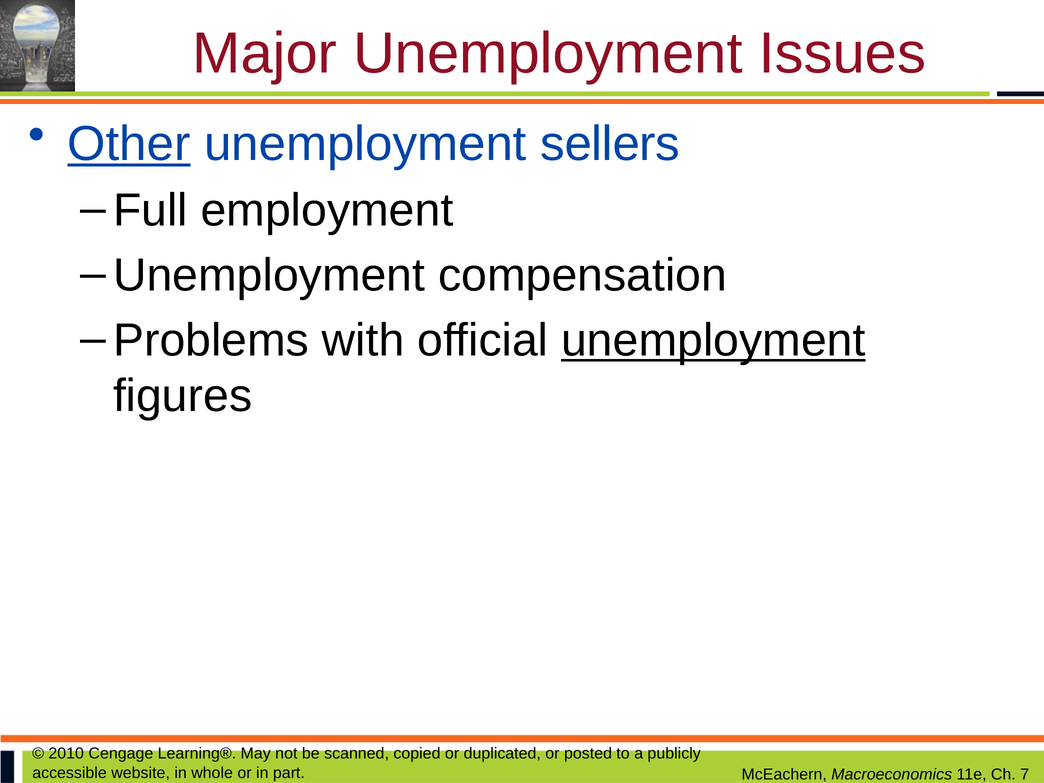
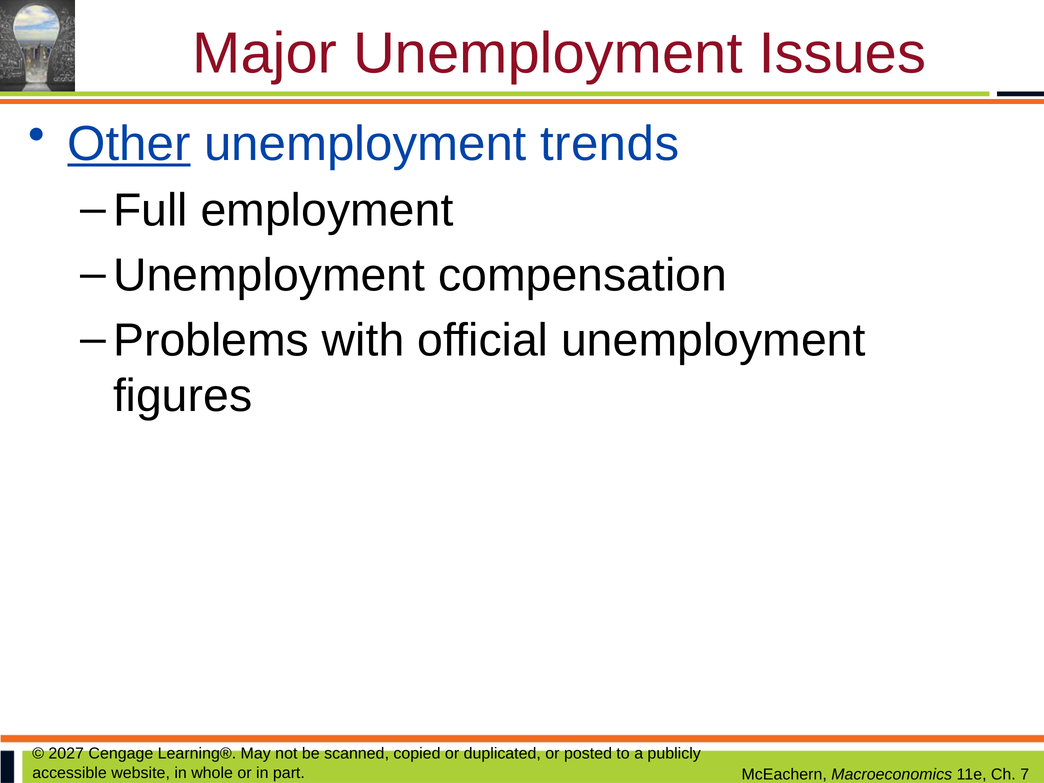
sellers: sellers -> trends (610, 144)
unemployment underline: present -> none (713, 340)
2010: 2010 -> 2027 (66, 754)
